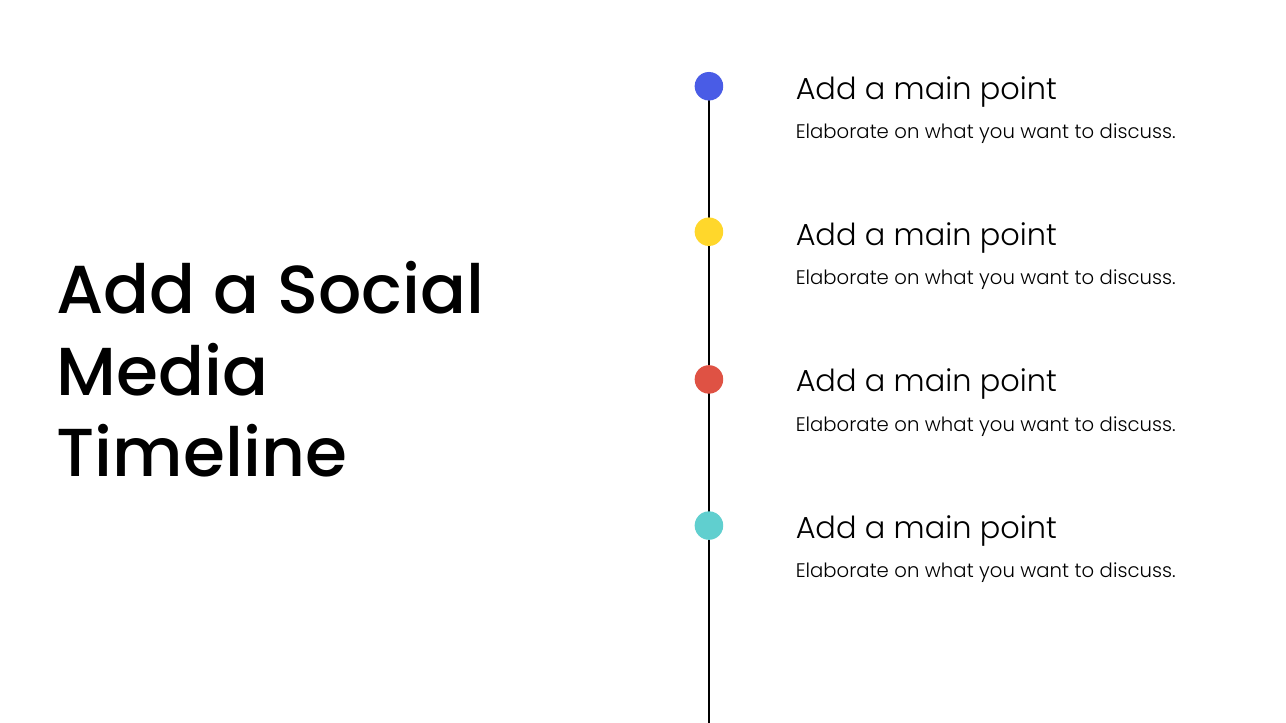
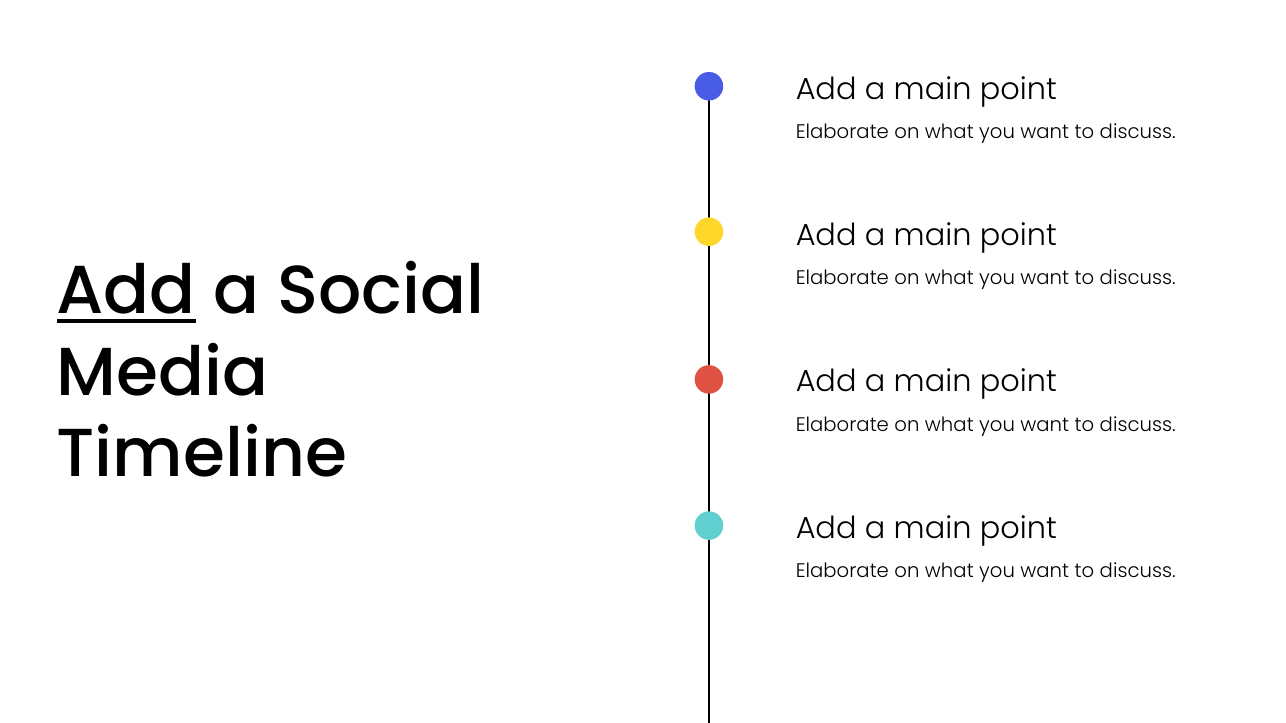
Add underline: none -> present (126, 292)
